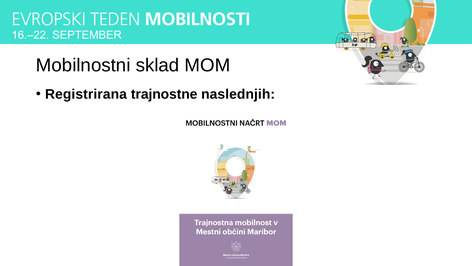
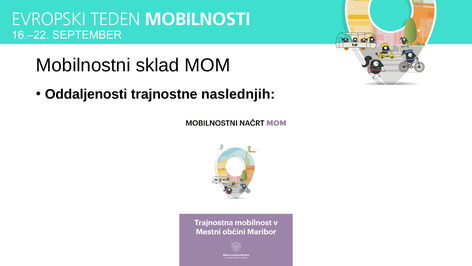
Registrirana: Registrirana -> Oddaljenosti (86, 94)
